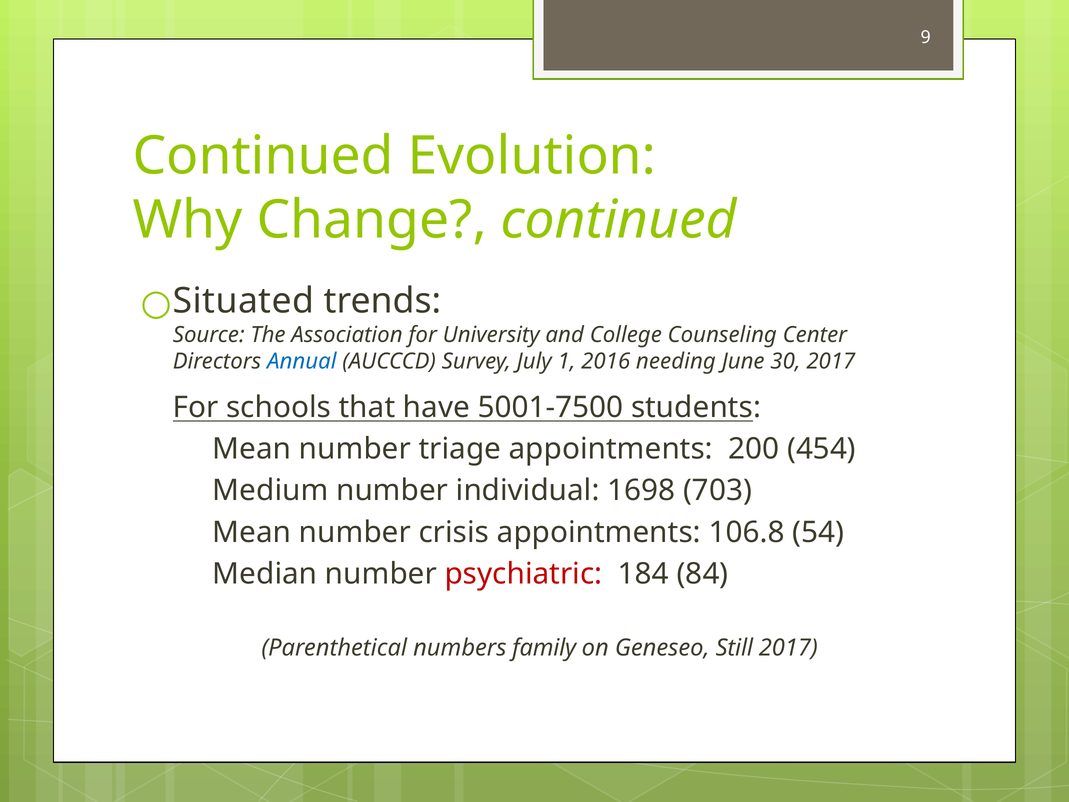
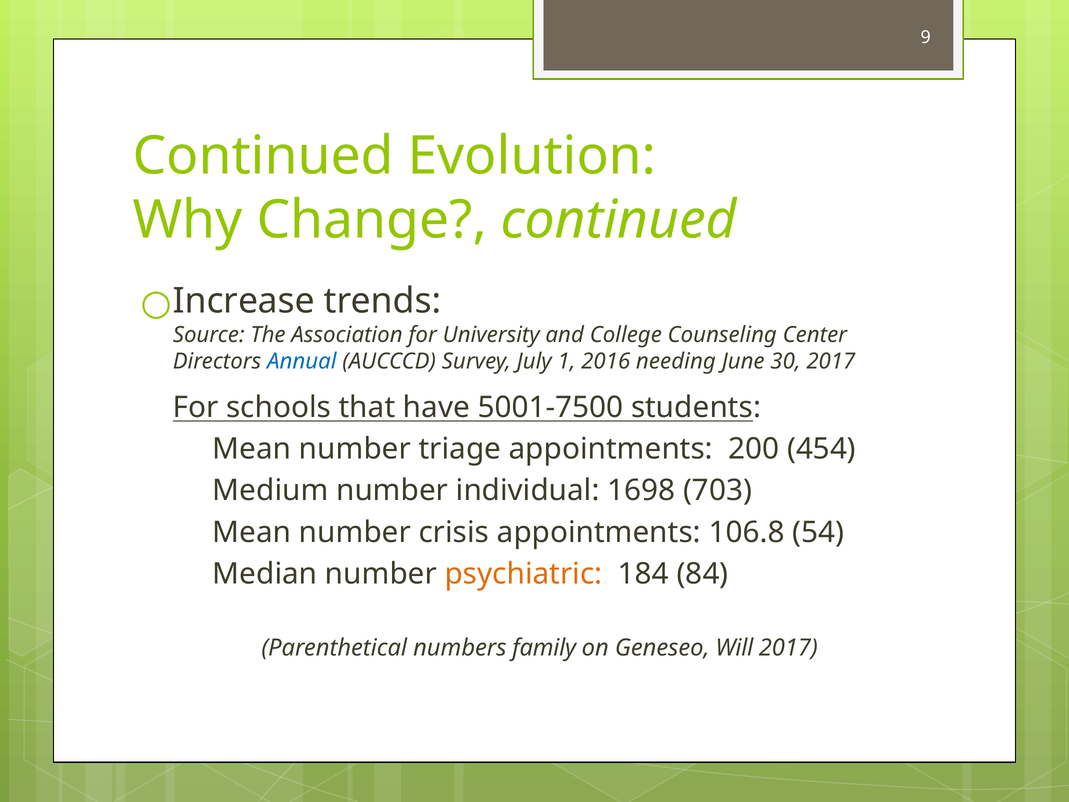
Situated: Situated -> Increase (244, 301)
psychiatric colour: red -> orange (524, 574)
Still: Still -> Will (734, 647)
